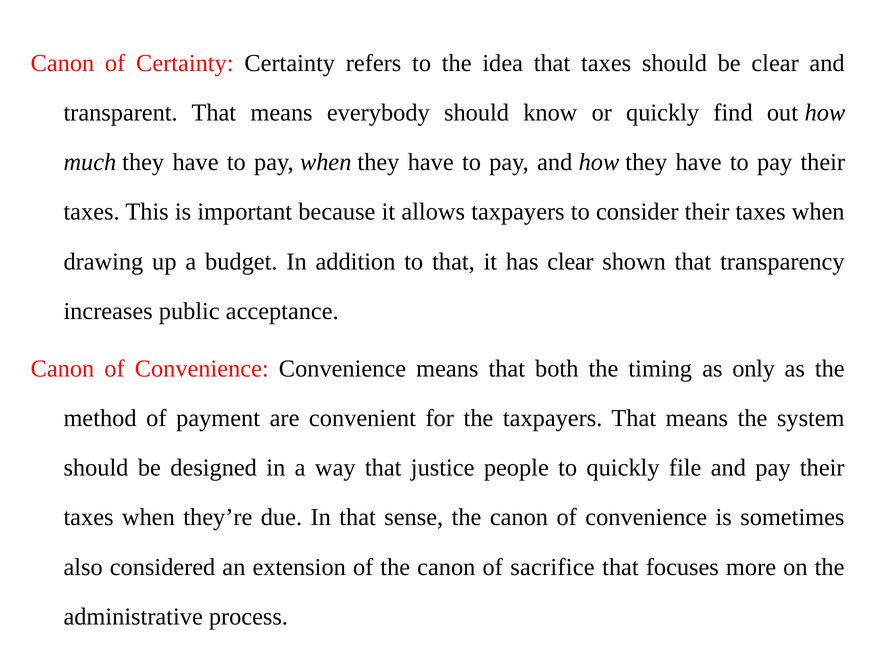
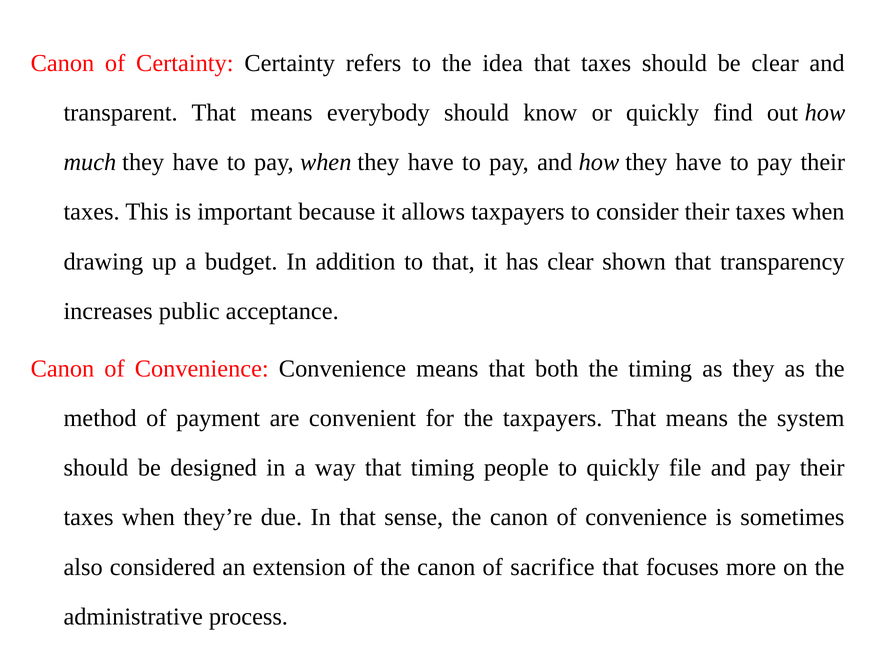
as only: only -> they (753, 369)
that justice: justice -> timing (443, 468)
